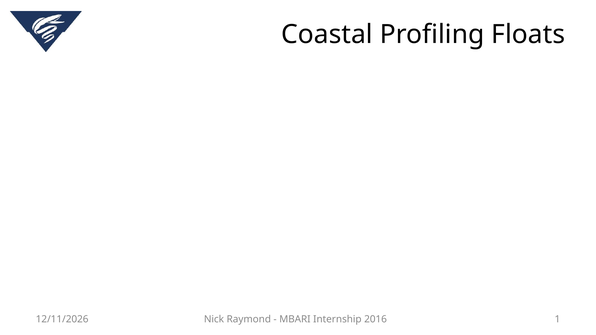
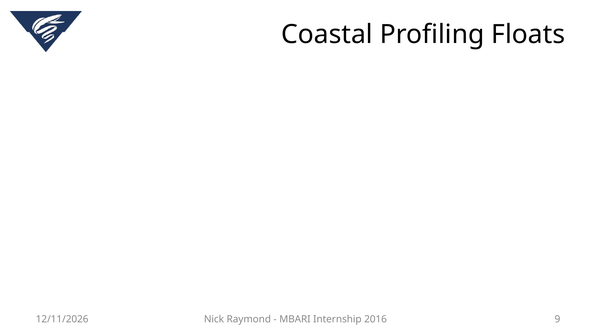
1: 1 -> 9 (557, 320)
